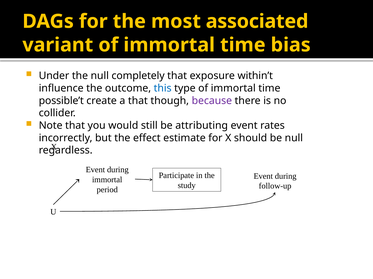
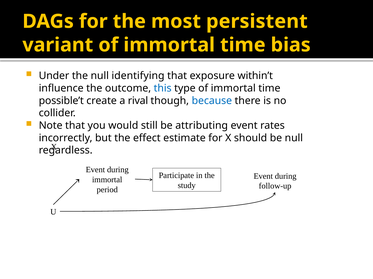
associated: associated -> persistent (257, 21)
completely: completely -> identifying (138, 76)
a that: that -> rival (138, 101)
because colour: purple -> blue (212, 101)
